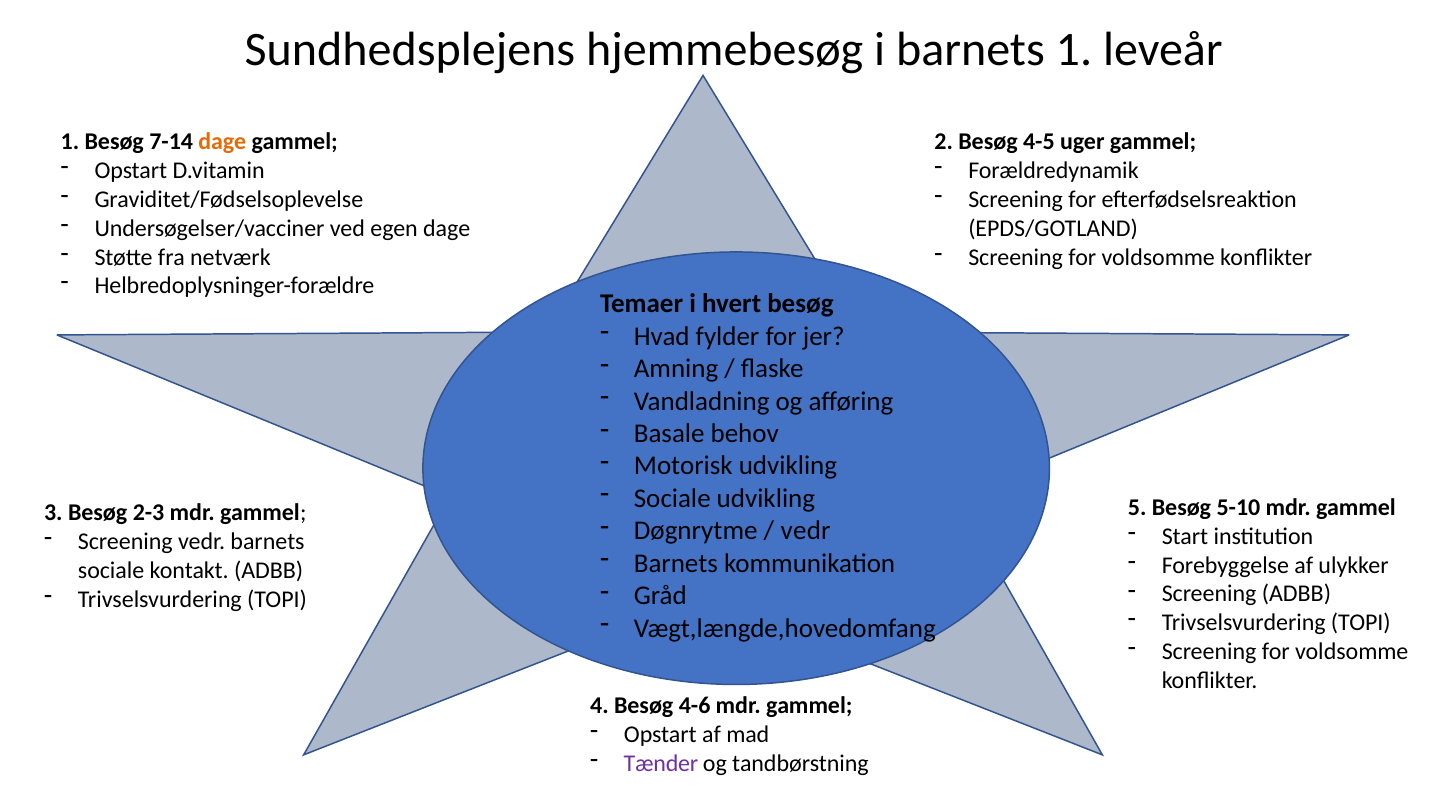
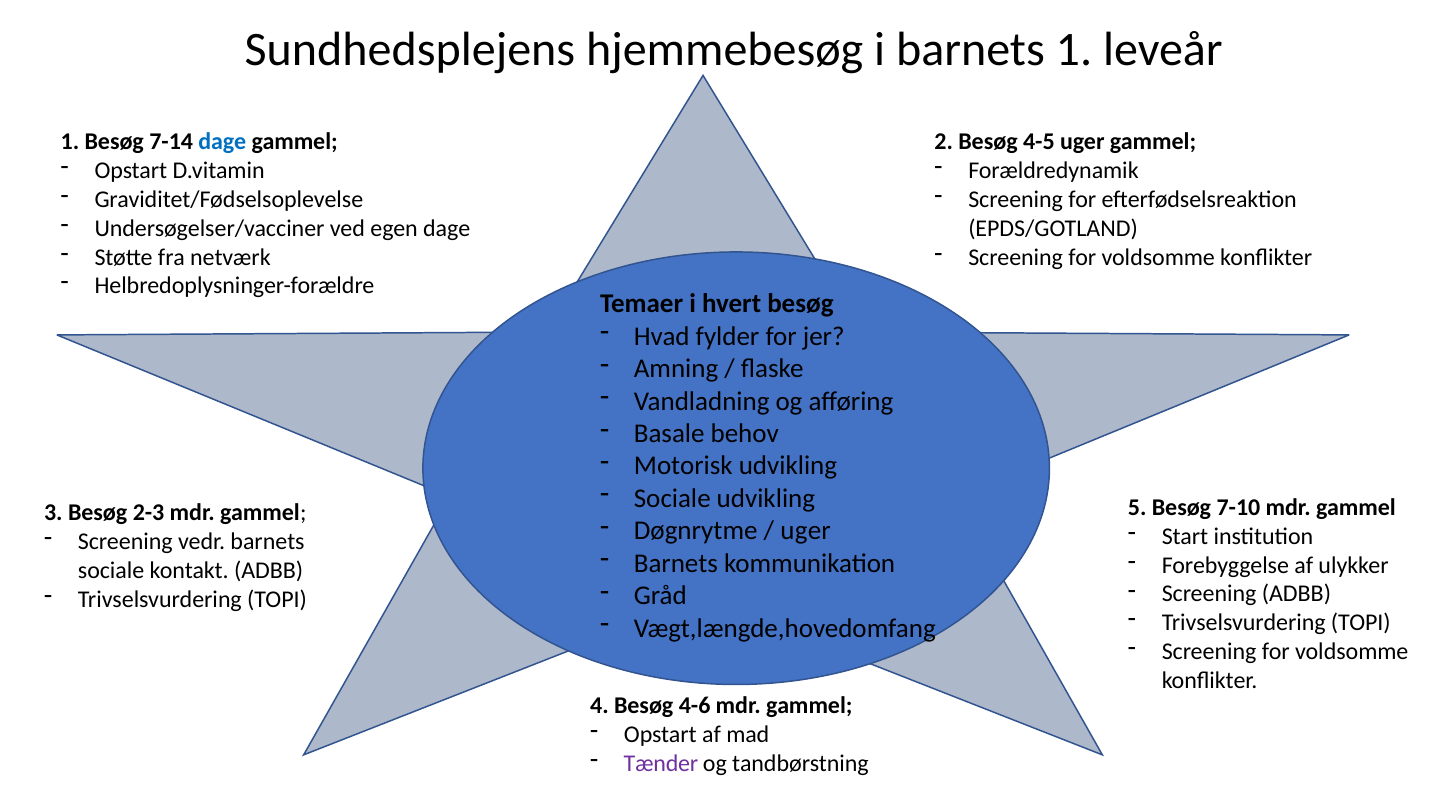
dage colour: orange -> blue (222, 142)
5-10: 5-10 -> 7-10 (1238, 507)
vedr: vedr -> uger (806, 531)
